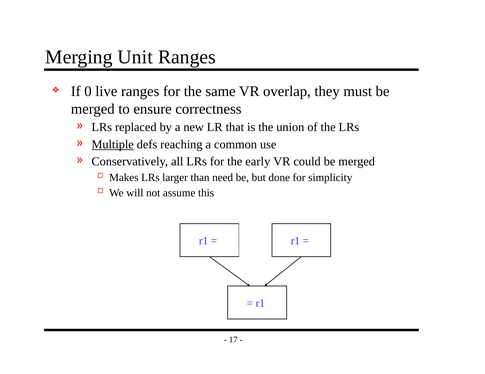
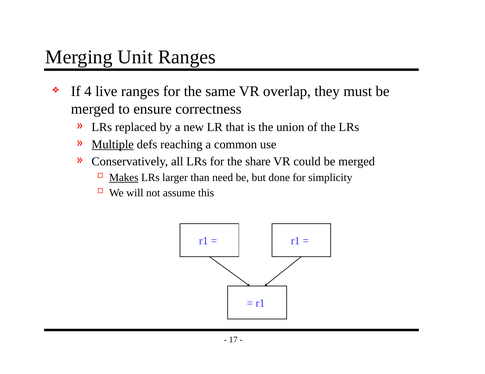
0: 0 -> 4 (88, 91)
early: early -> share (258, 162)
Makes underline: none -> present (124, 178)
